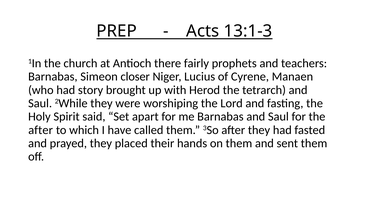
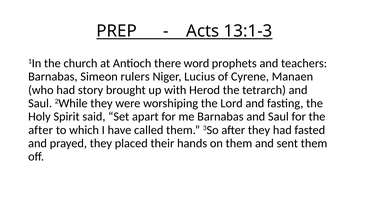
fairly: fairly -> word (196, 63)
closer: closer -> rulers (135, 77)
